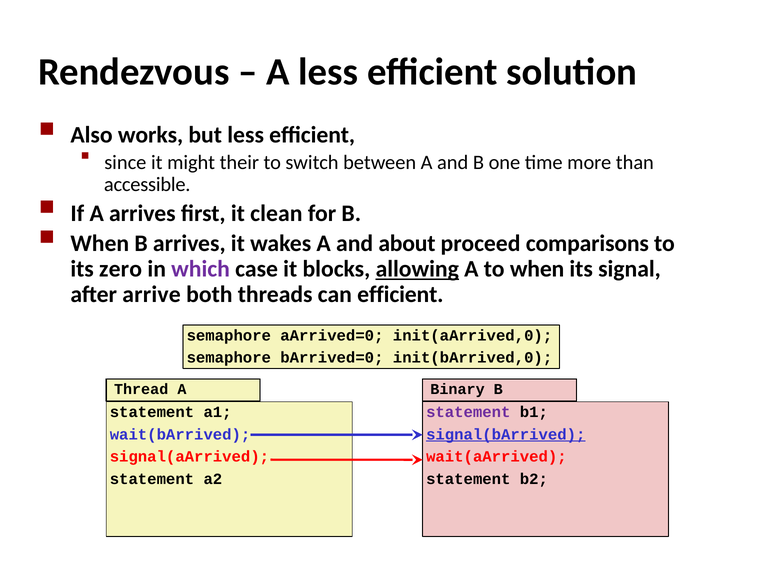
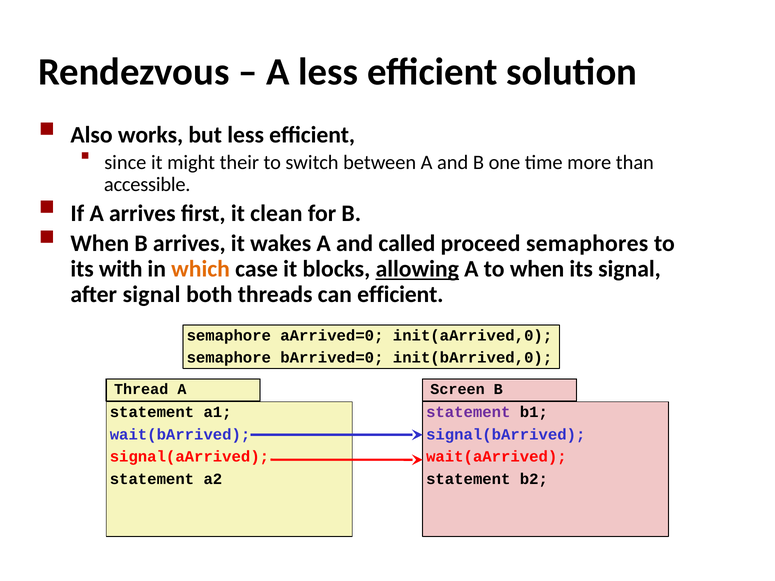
about: about -> called (407, 244)
comparisons: comparisons -> semaphores (587, 244)
zero: zero -> with (121, 269)
which colour: purple -> orange (201, 269)
after arrive: arrive -> signal (152, 295)
Binary: Binary -> Screen (458, 390)
signal(bArrived underline: present -> none (506, 435)
